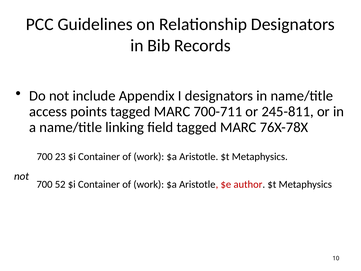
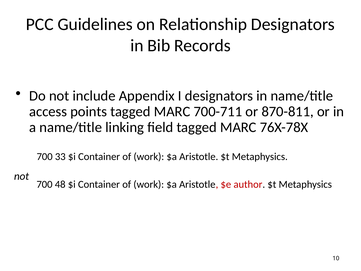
245-811: 245-811 -> 870-811 (288, 111)
23: 23 -> 33 (60, 157)
52: 52 -> 48 (60, 184)
